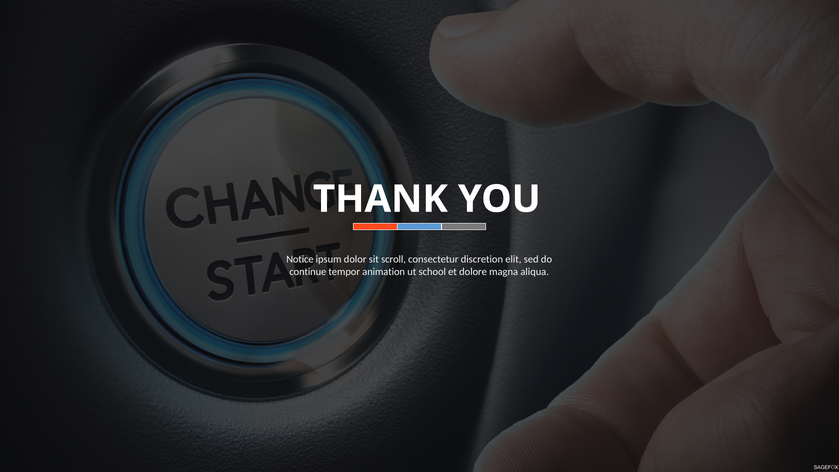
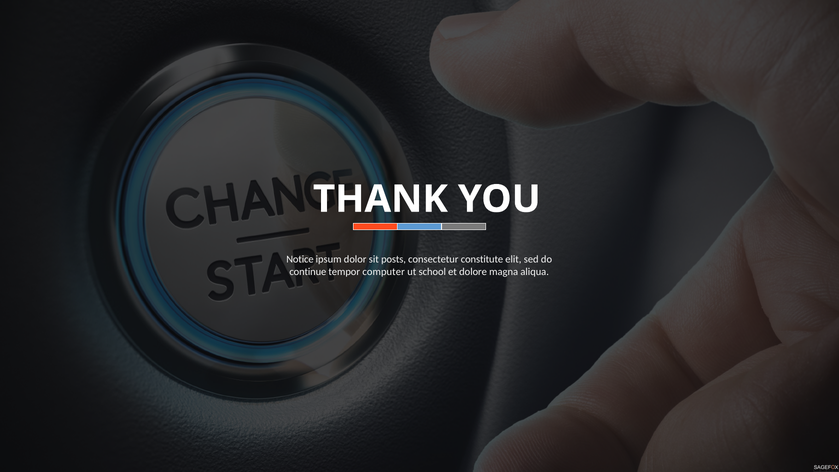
scroll: scroll -> posts (394, 259)
discretion: discretion -> constitute (482, 259)
animation: animation -> computer (384, 272)
